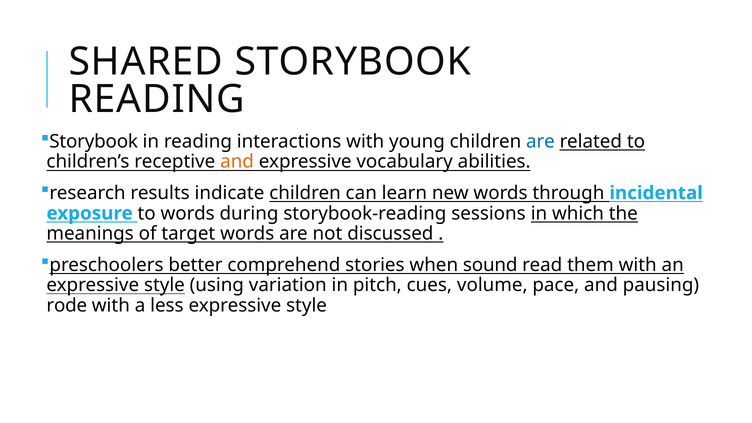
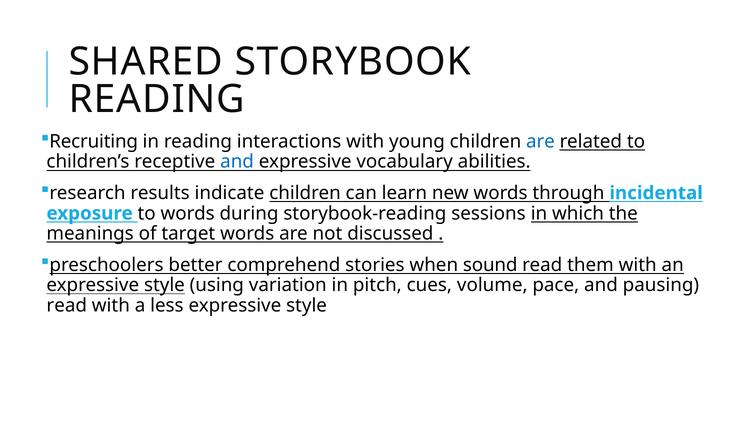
Storybook: Storybook -> Recruiting (94, 141)
and colour: orange -> blue (237, 162)
rode: rode -> read (67, 305)
